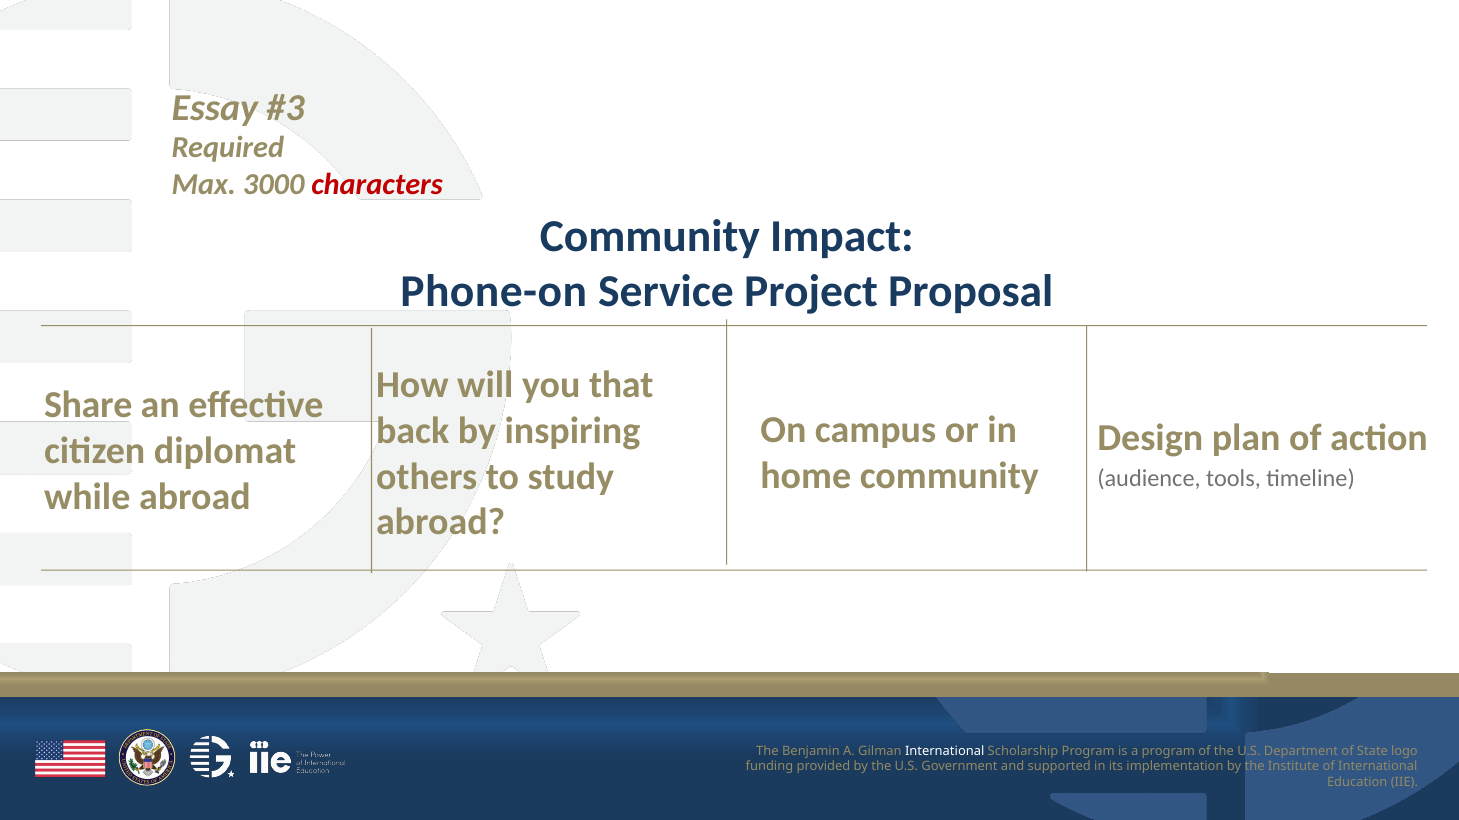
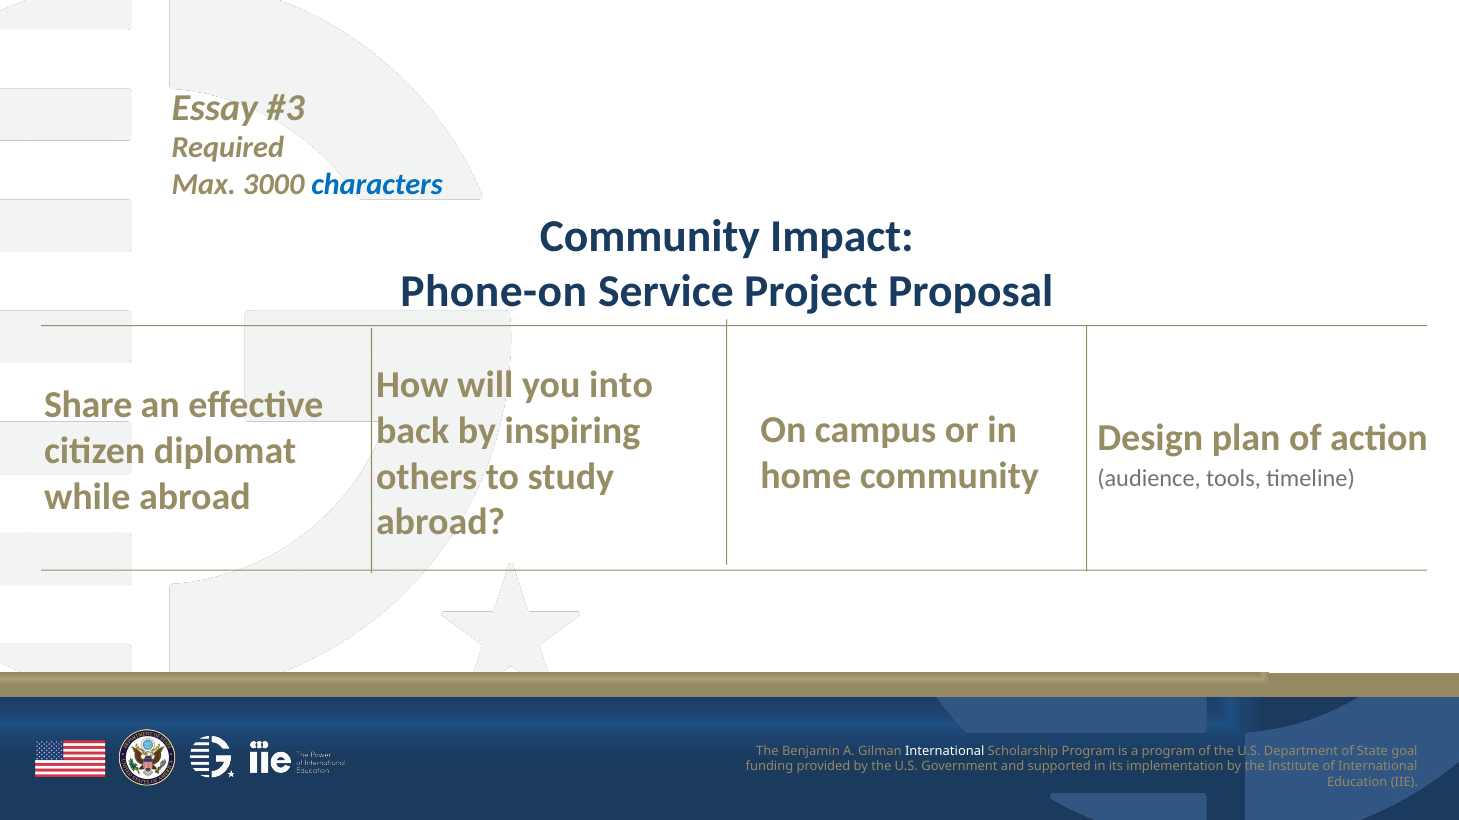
characters colour: red -> blue (377, 185)
that: that -> into (621, 386)
logo: logo -> goal (1404, 752)
